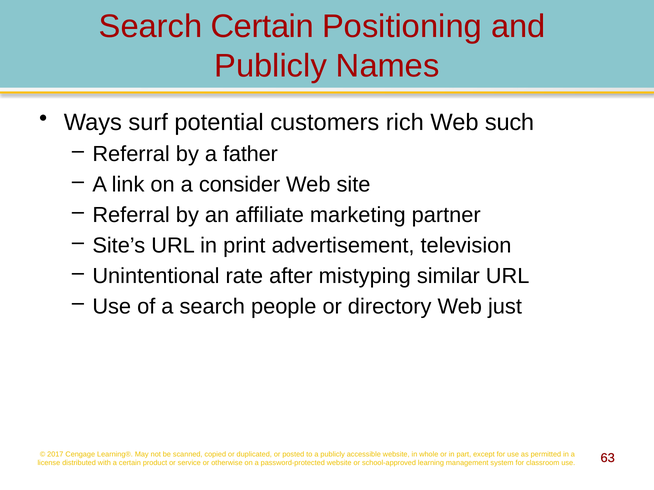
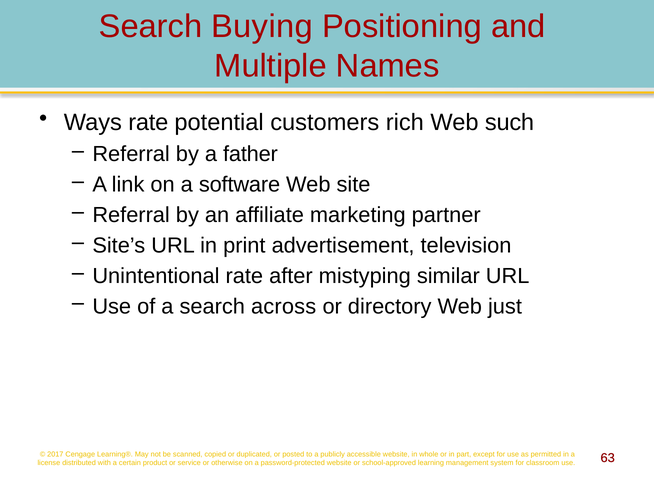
Search Certain: Certain -> Buying (262, 27)
Publicly: Publicly -> Multiple (271, 66)
Ways surf: surf -> rate (148, 123)
consider: consider -> software (240, 185)
people: people -> across (284, 307)
